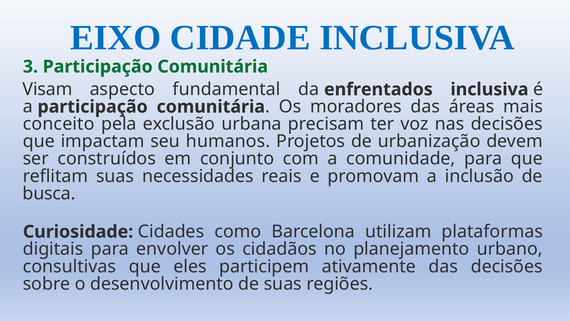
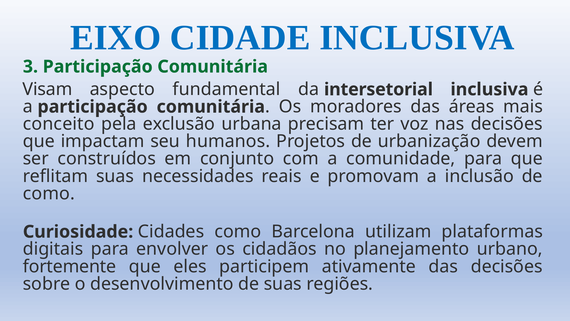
enfrentados: enfrentados -> intersetorial (378, 89)
busca: busca -> como (49, 193)
consultivas: consultivas -> fortemente (70, 266)
